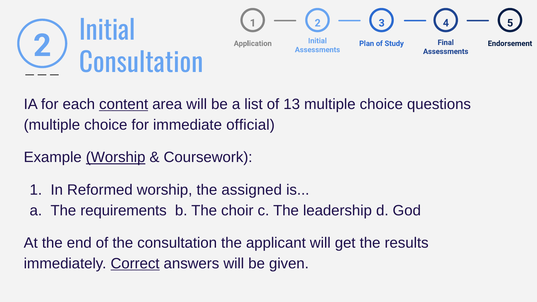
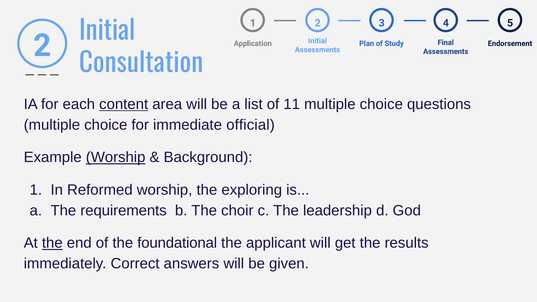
13: 13 -> 11 (292, 104)
Coursework: Coursework -> Background (208, 157)
assigned: assigned -> exploring (252, 190)
the underline: none -> present (52, 243)
the consultation: consultation -> foundational (177, 243)
Correct underline: present -> none (135, 264)
